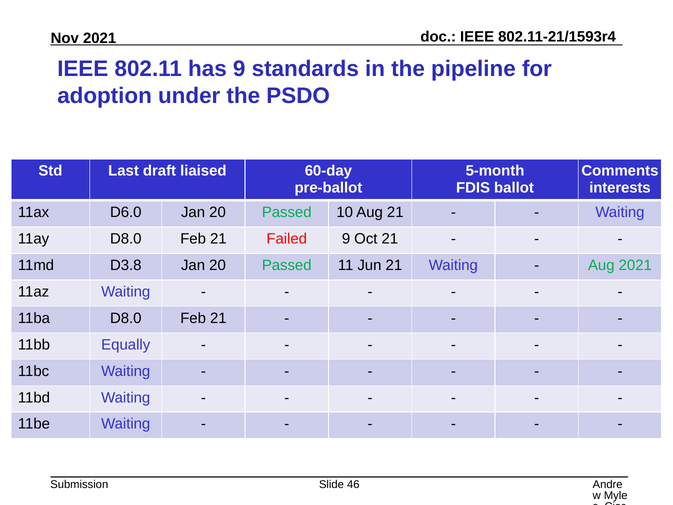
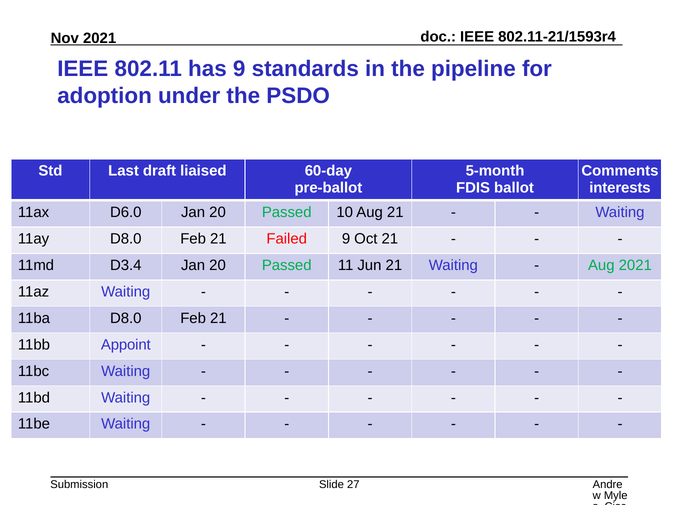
D3.8: D3.8 -> D3.4 (126, 265)
Equally: Equally -> Appoint (126, 344)
46: 46 -> 27 (353, 484)
